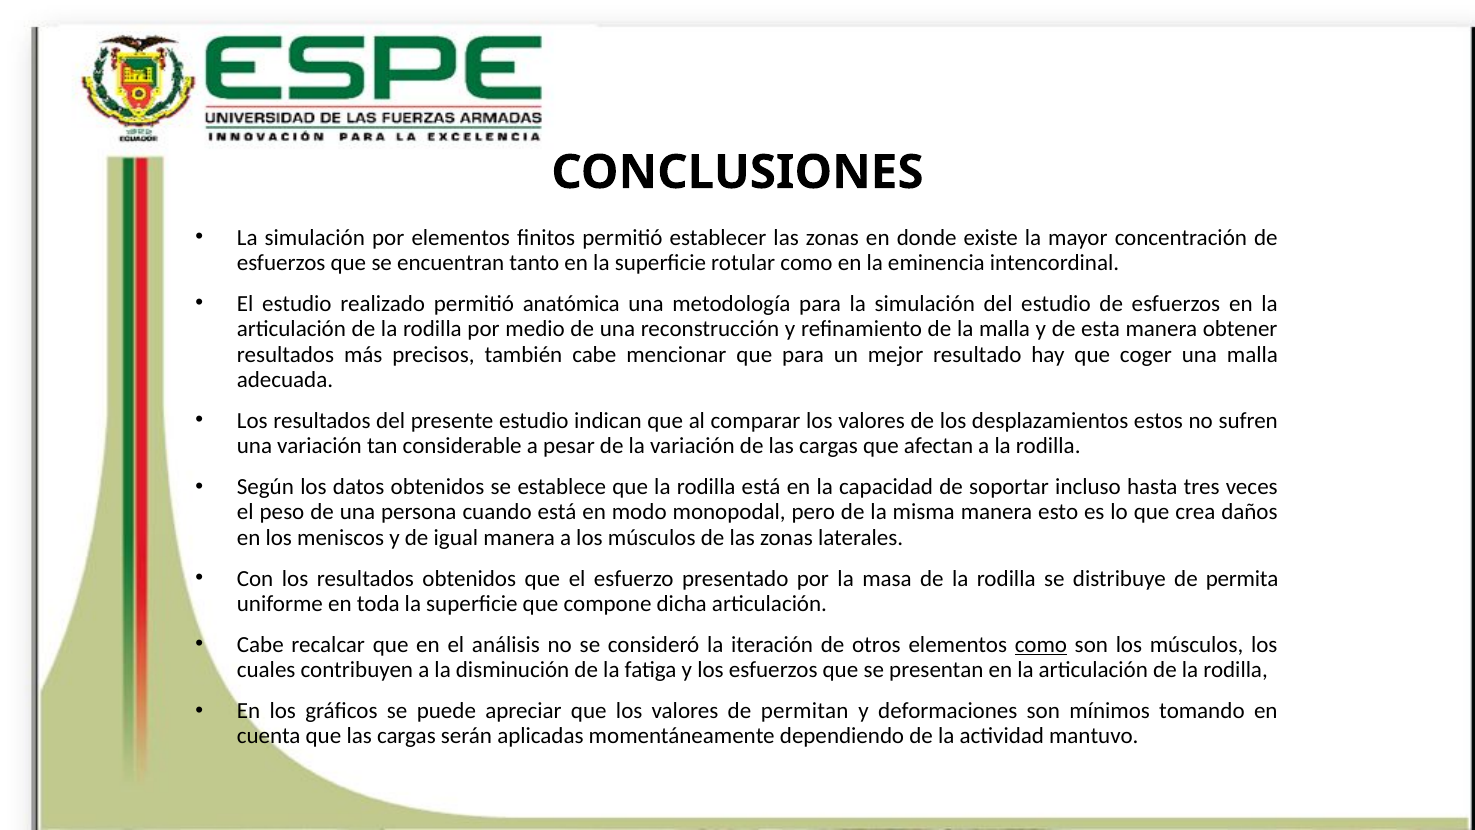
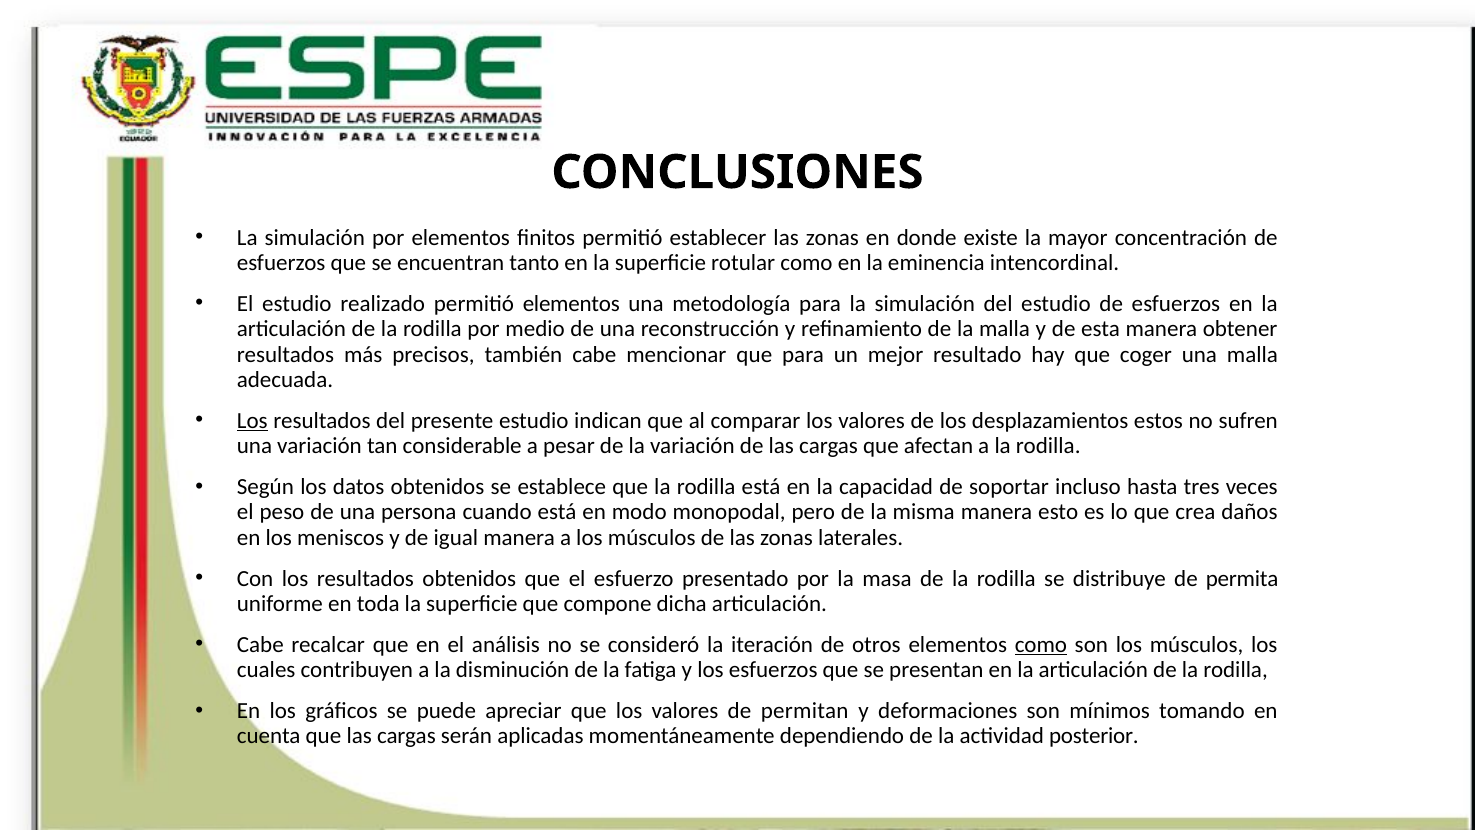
permitió anatómica: anatómica -> elementos (571, 304)
Los underline: none -> present (252, 421)
mantuvo: mantuvo -> posterior (1094, 736)
